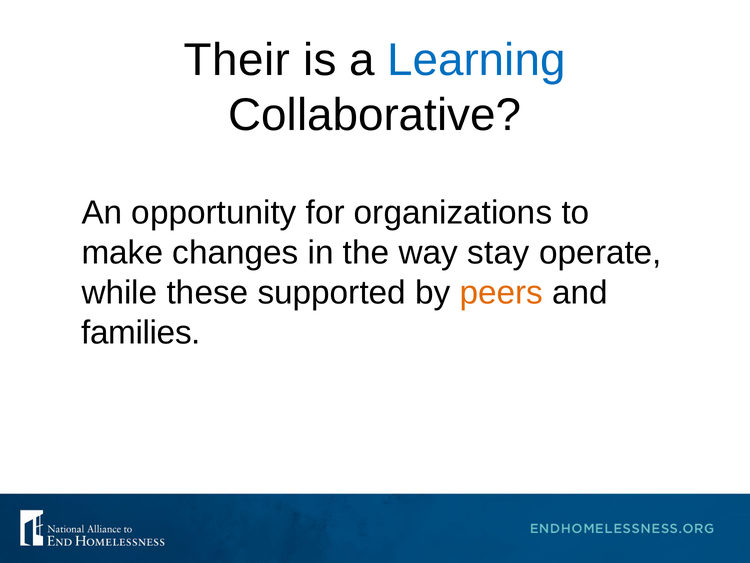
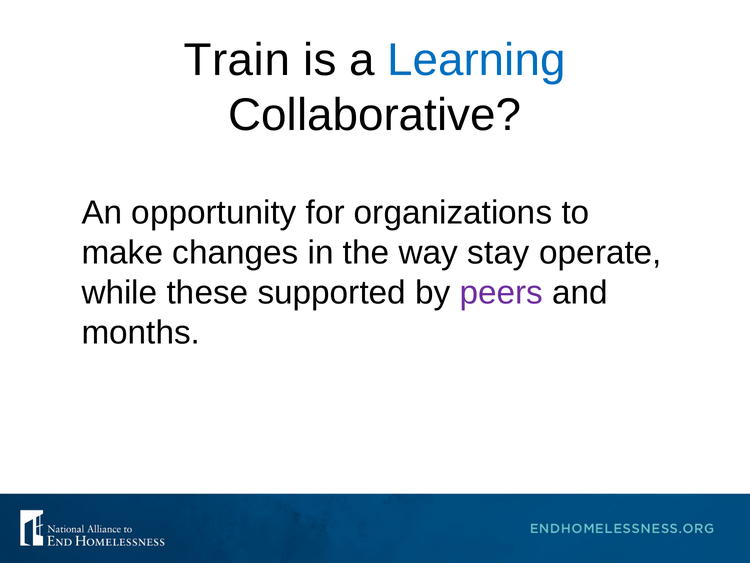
Their: Their -> Train (237, 60)
peers colour: orange -> purple (501, 292)
families: families -> months (141, 332)
